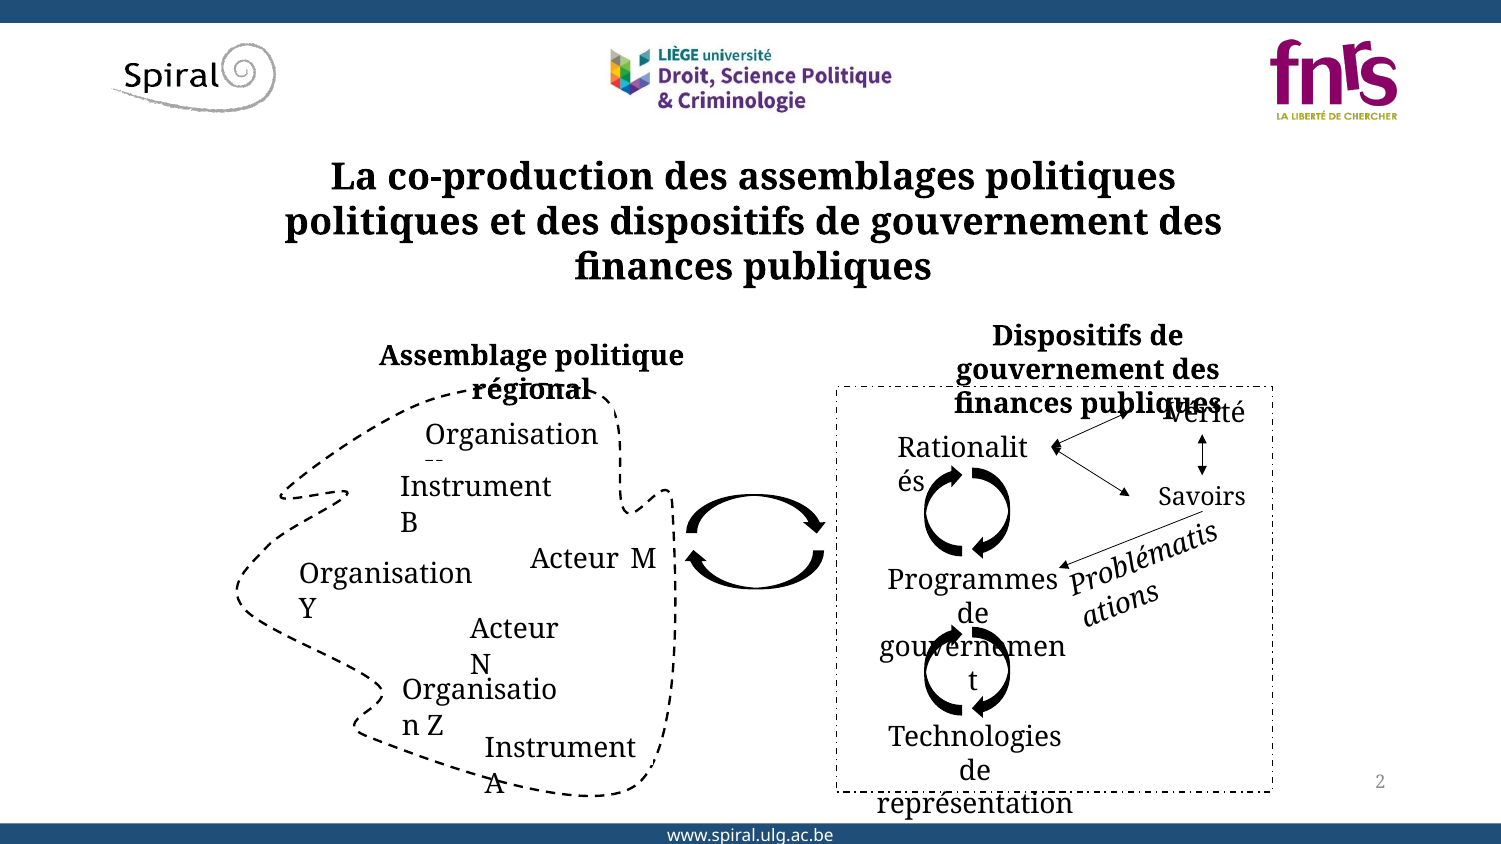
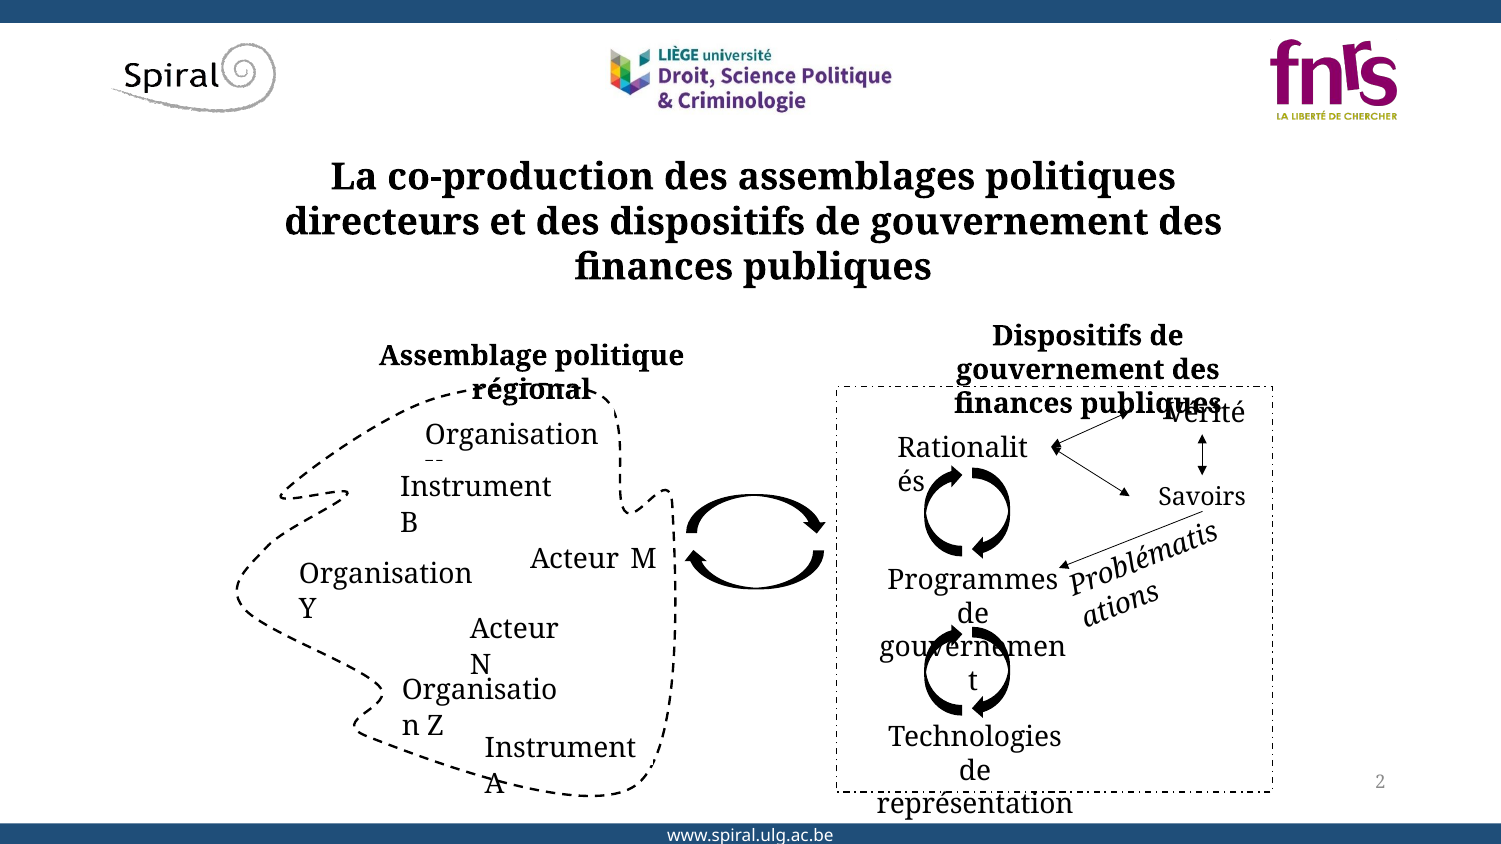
politiques: politiques -> directeurs (382, 222)
